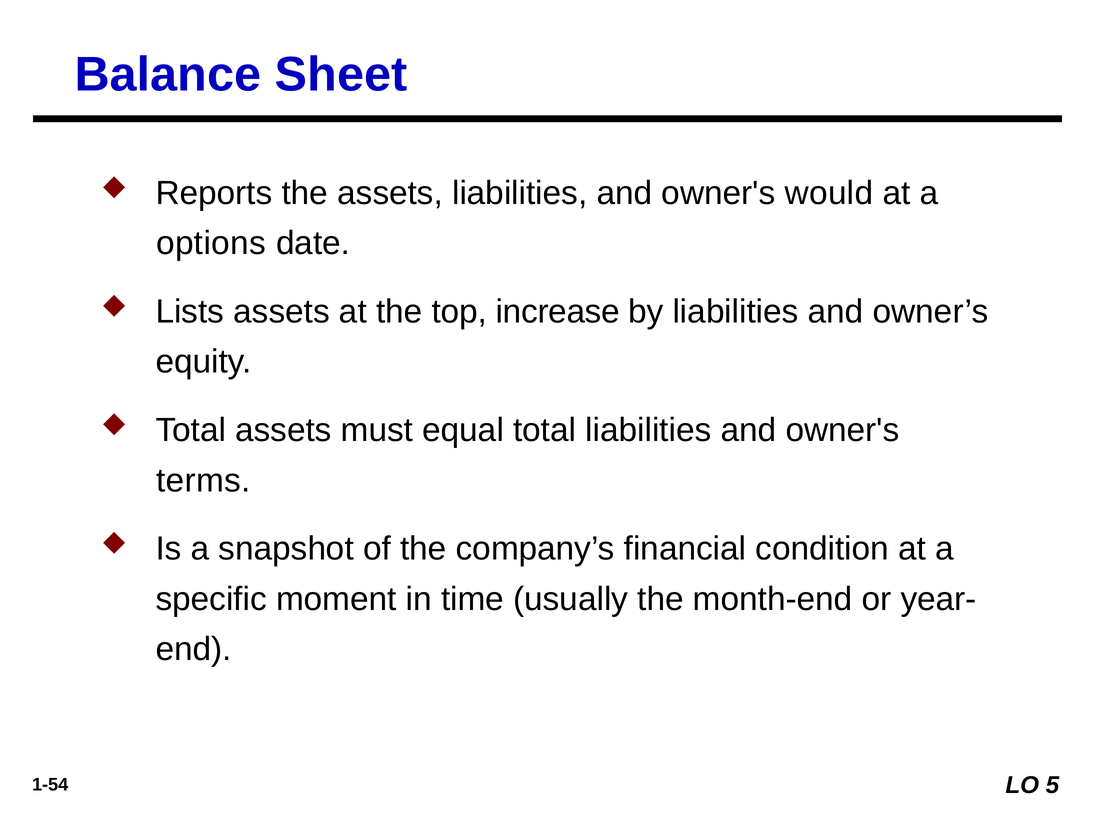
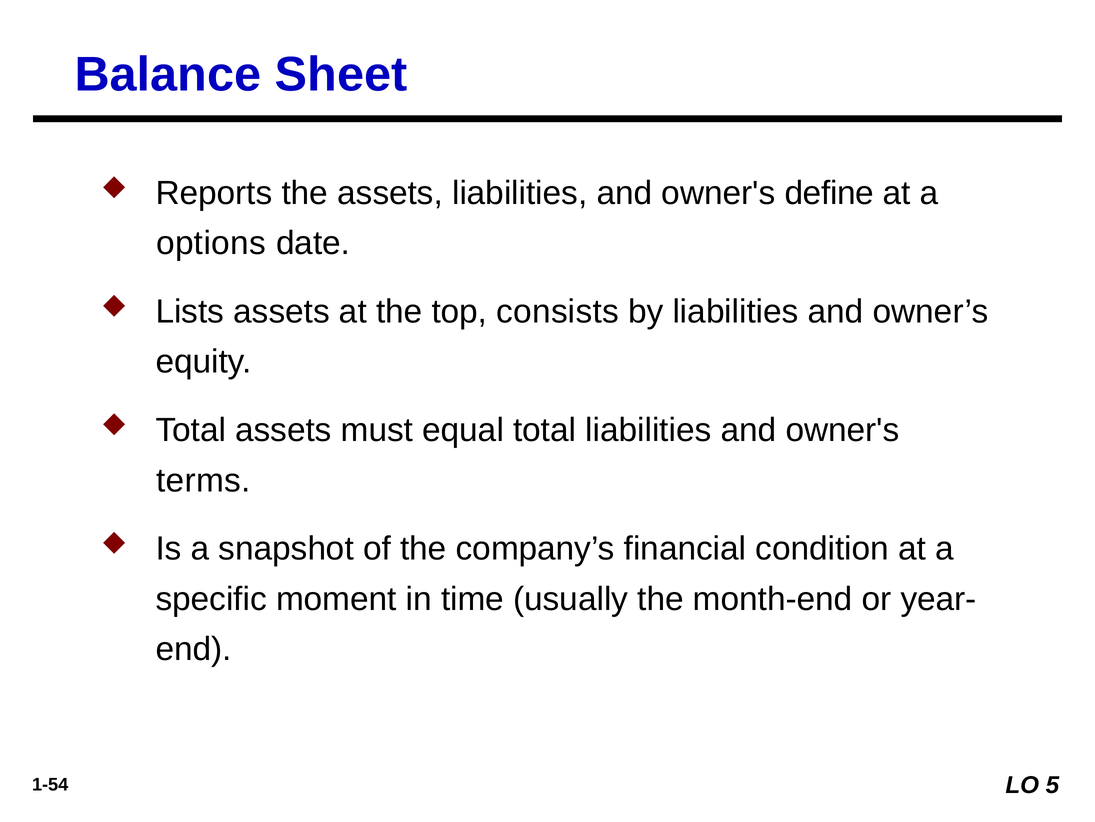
would: would -> define (829, 193)
increase: increase -> consists (558, 311)
